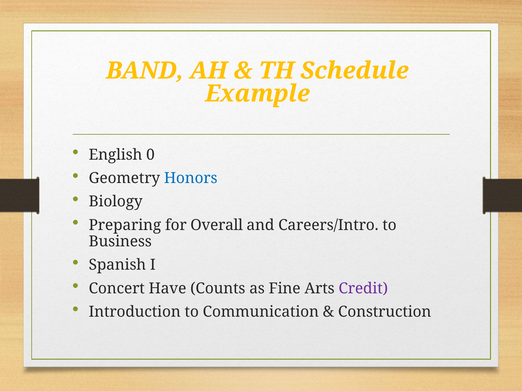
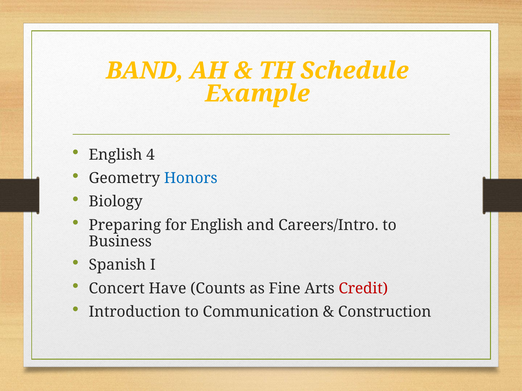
0: 0 -> 4 (150, 155)
for Overall: Overall -> English (217, 225)
Credit colour: purple -> red (363, 289)
